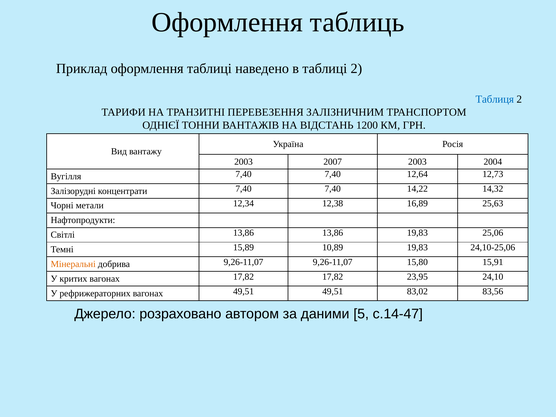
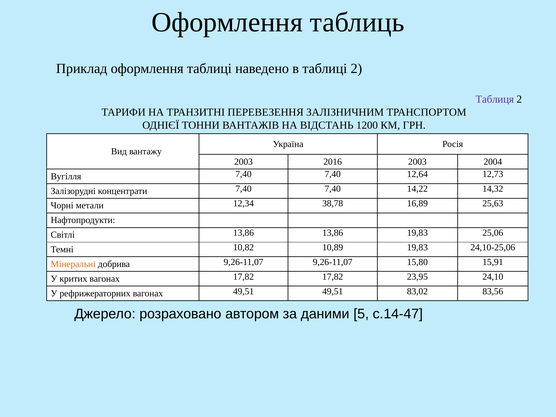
Таблиця colour: blue -> purple (495, 99)
2007: 2007 -> 2016 (333, 162)
12,38: 12,38 -> 38,78 (333, 203)
15,89: 15,89 -> 10,82 (244, 247)
